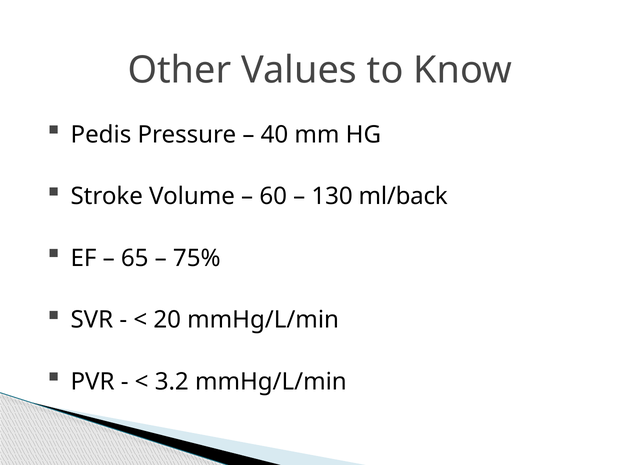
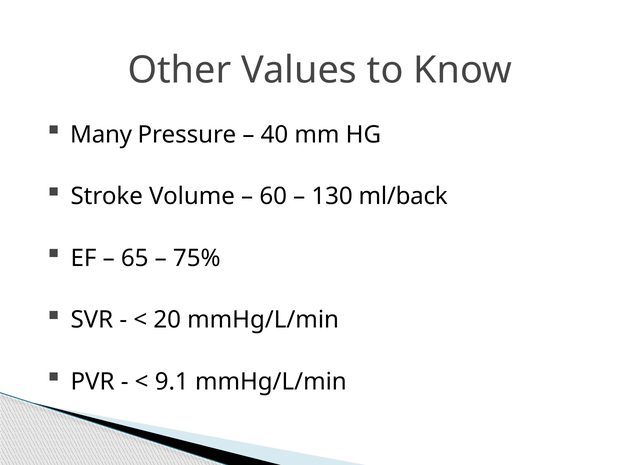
Pedis: Pedis -> Many (101, 135)
3.2: 3.2 -> 9.1 (172, 382)
